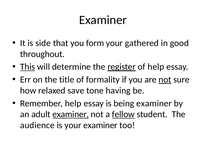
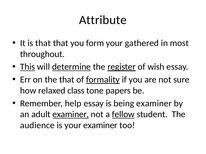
Examiner: Examiner -> Attribute (103, 20)
is side: side -> that (43, 43)
good: good -> most (179, 43)
determine underline: none -> present (71, 67)
of help: help -> wish (156, 67)
the title: title -> that (67, 80)
formality underline: none -> present (103, 80)
not underline: present -> none (165, 80)
save: save -> class (76, 91)
having: having -> papers (118, 91)
